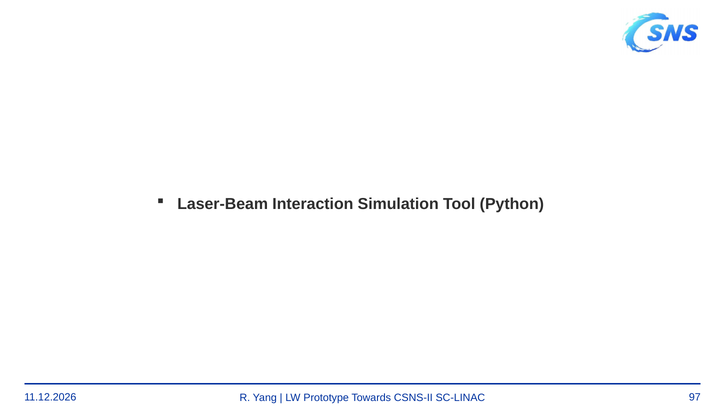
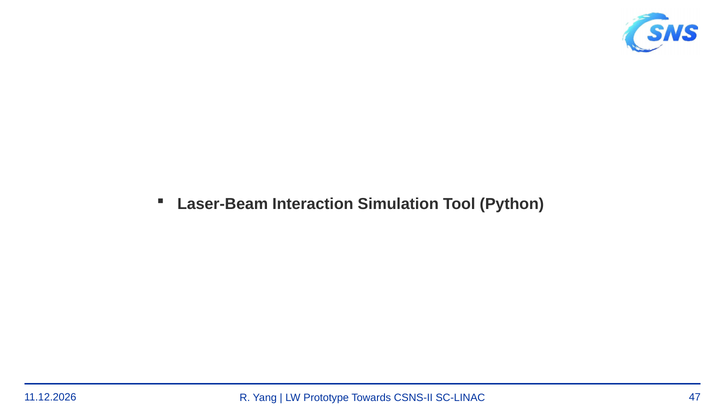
97: 97 -> 47 (695, 397)
